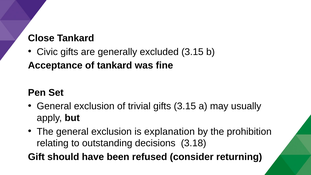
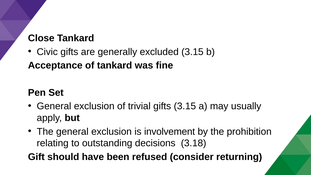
explanation: explanation -> involvement (170, 131)
